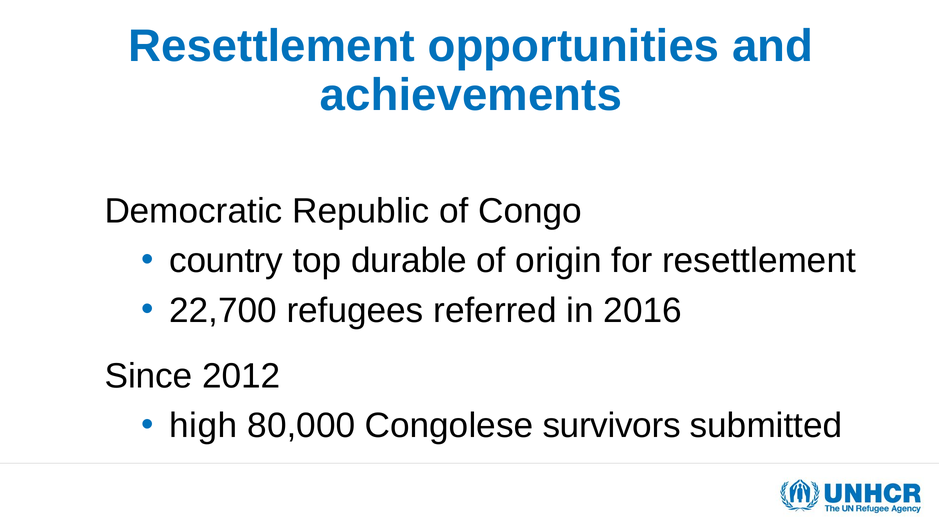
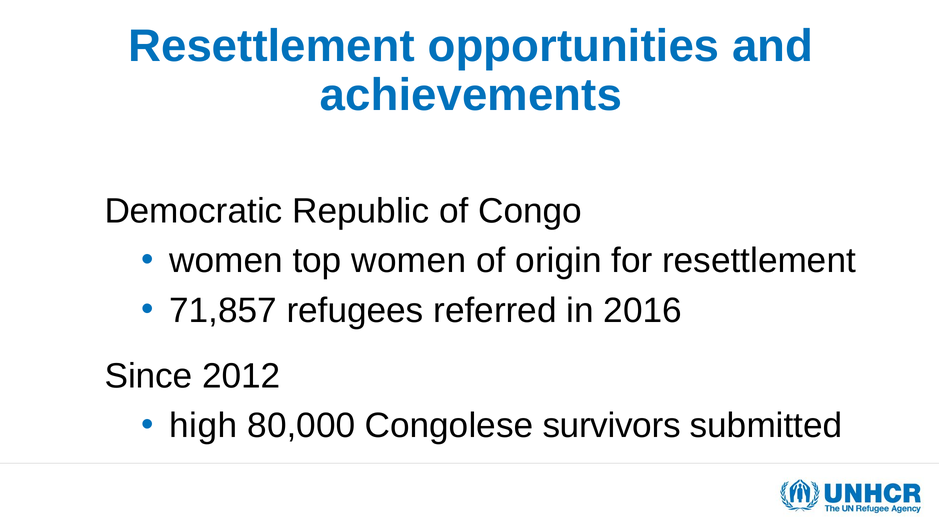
country: country -> women (226, 261)
top durable: durable -> women (409, 261)
22,700: 22,700 -> 71,857 (223, 311)
